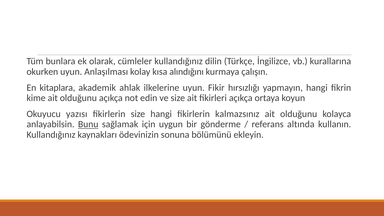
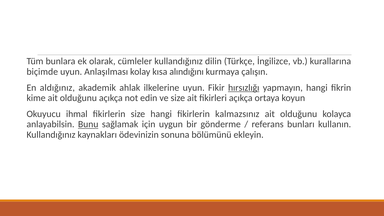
okurken: okurken -> biçimde (42, 72)
kitaplara: kitaplara -> aldığınız (57, 88)
hırsızlığı underline: none -> present (244, 88)
yazısı: yazısı -> ihmal (77, 114)
altında: altında -> bunları (301, 124)
